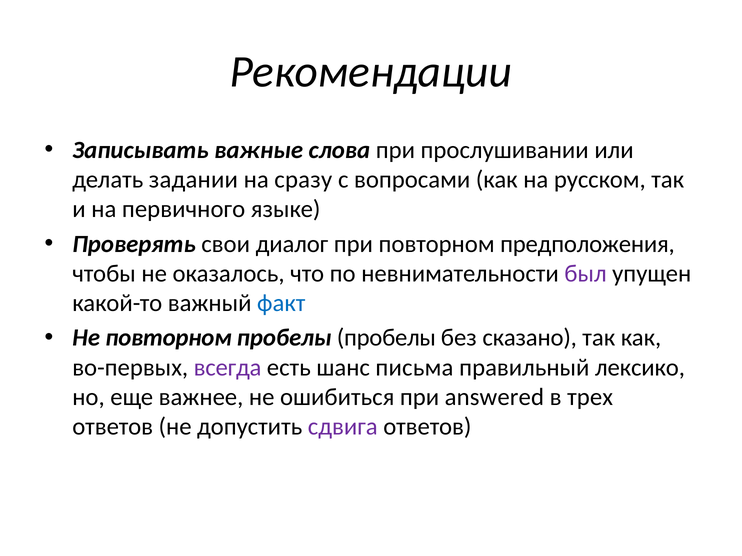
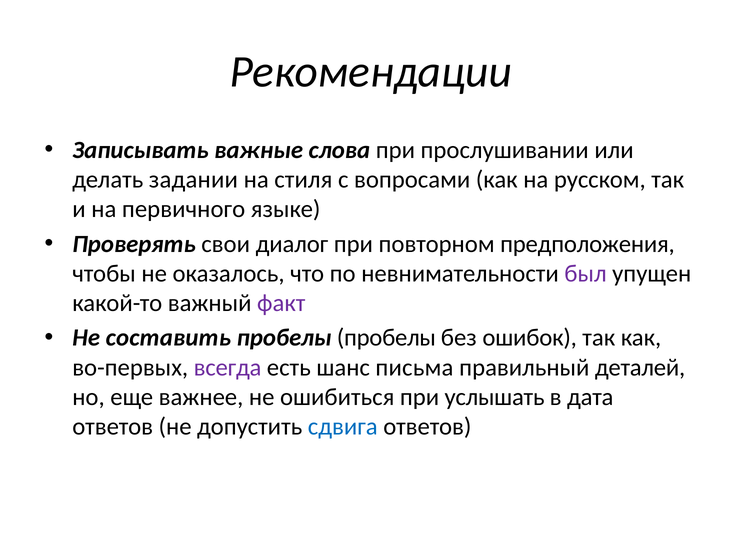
сразу: сразу -> стиля (303, 180)
факт colour: blue -> purple (281, 303)
Не повторном: повторном -> составить (168, 338)
сказано: сказано -> ошибок (530, 338)
лексико: лексико -> деталей (640, 368)
answered: answered -> услышать (495, 397)
трех: трех -> дата (590, 397)
сдвига colour: purple -> blue (343, 427)
